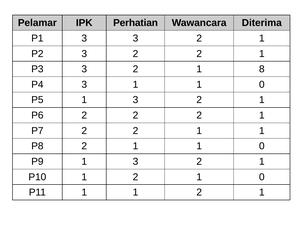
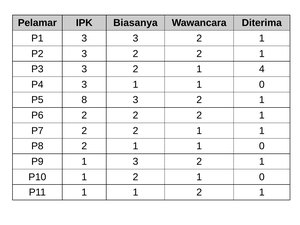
Perhatian: Perhatian -> Biasanya (135, 23)
8: 8 -> 4 (262, 69)
P5 1: 1 -> 8 (84, 100)
